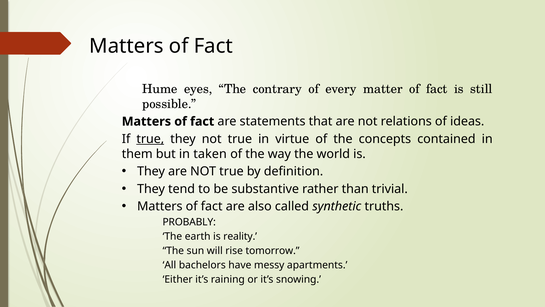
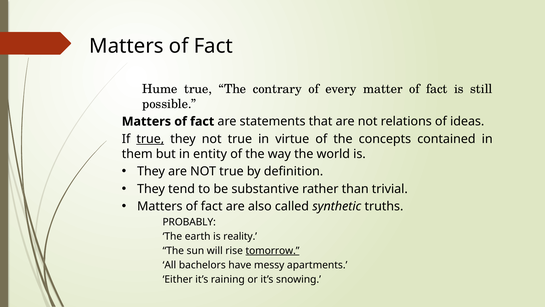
Hume eyes: eyes -> true (198, 89)
taken: taken -> entity (210, 154)
tomorrow underline: none -> present (272, 250)
